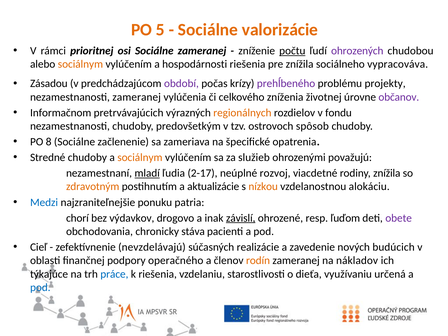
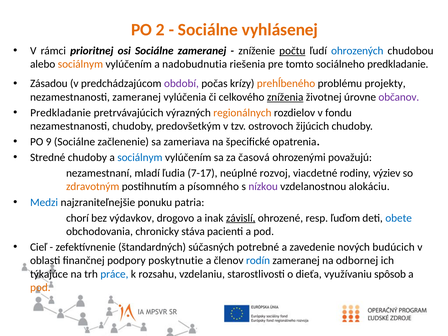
5: 5 -> 2 (160, 30)
valorizácie: valorizácie -> vyhlásenej (280, 30)
ohrozených colour: purple -> blue (357, 51)
hospodárnosti: hospodárnosti -> nadobudnutia (195, 64)
pre znížila: znížila -> tomto (300, 64)
sociálneho vypracováva: vypracováva -> predkladanie (398, 64)
prehĺbeného colour: purple -> orange (286, 84)
zníženia underline: none -> present (285, 97)
Informačnom: Informačnom -> Predkladanie (61, 113)
spôsob: spôsob -> žijúcich (312, 126)
8: 8 -> 9 (49, 142)
sociálnym colour: orange -> blue (140, 158)
služieb: služieb -> časová (254, 158)
mladí underline: present -> none (147, 173)
2-17: 2-17 -> 7-17 (203, 173)
rodiny znížila: znížila -> výziev (387, 173)
aktualizácie: aktualizácie -> písomného (213, 187)
nízkou colour: orange -> purple (263, 187)
obete colour: purple -> blue (399, 218)
nevzdelávajú: nevzdelávajú -> štandardných (152, 247)
realizácie: realizácie -> potrebné (258, 247)
operačného: operačného -> poskytnutie (176, 261)
rodín colour: orange -> blue (258, 261)
nákladov: nákladov -> odbornej (357, 261)
k riešenia: riešenia -> rozsahu (158, 274)
určená: určená -> spôsob (390, 274)
pod colour: blue -> orange (40, 287)
